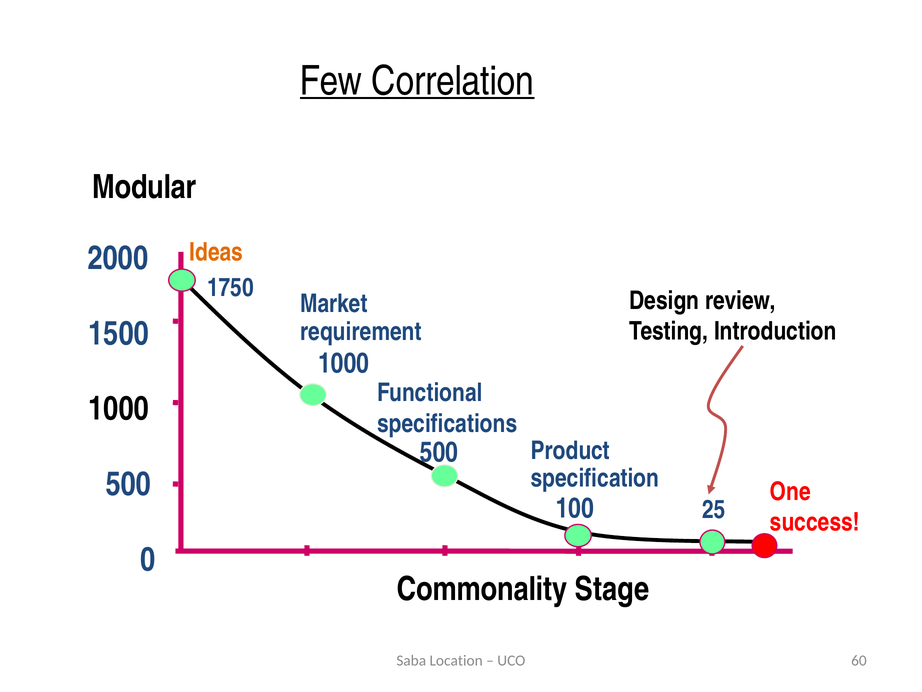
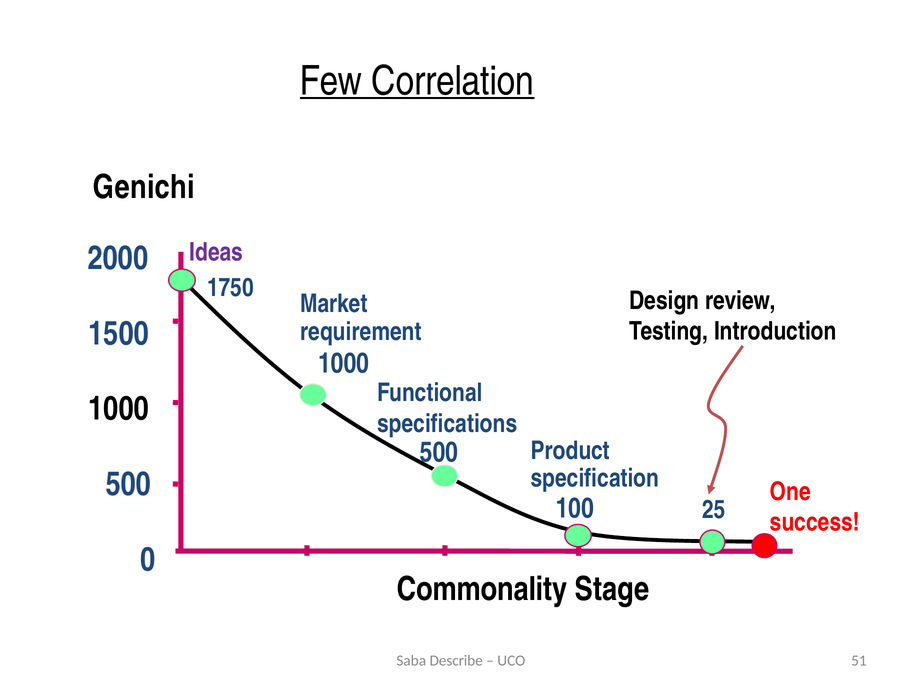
Modular: Modular -> Genichi (144, 187)
Ideas colour: orange -> purple (216, 252)
Location: Location -> Describe (456, 660)
60: 60 -> 51 (859, 660)
